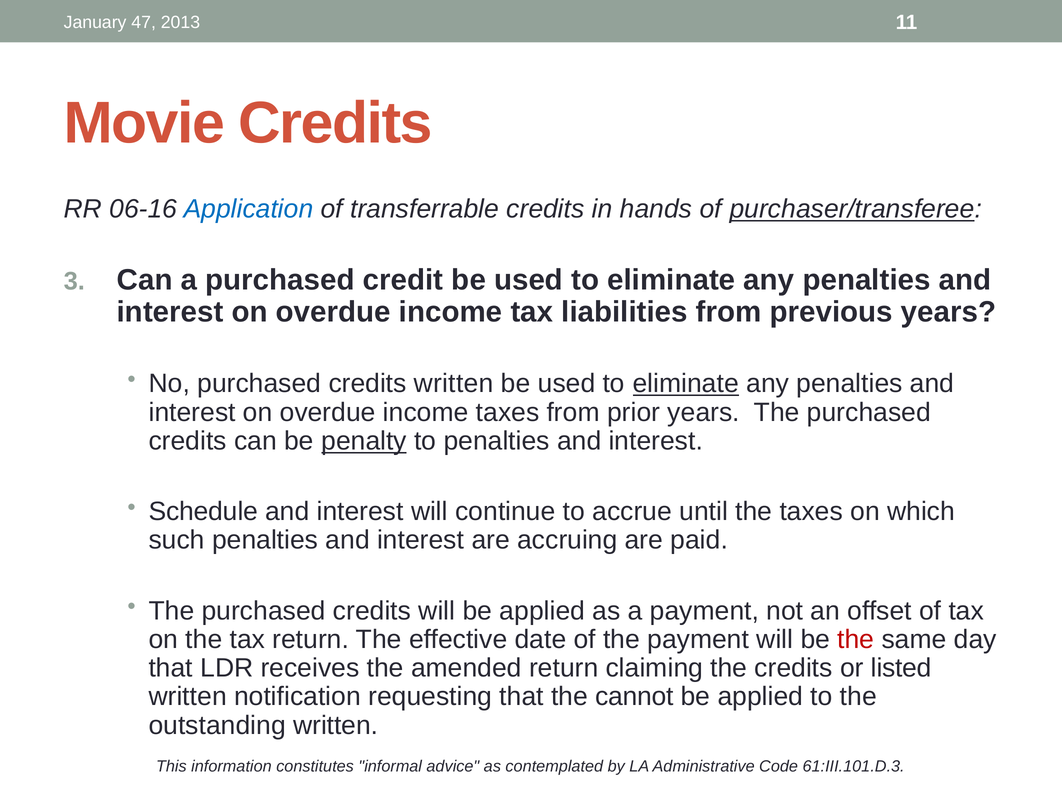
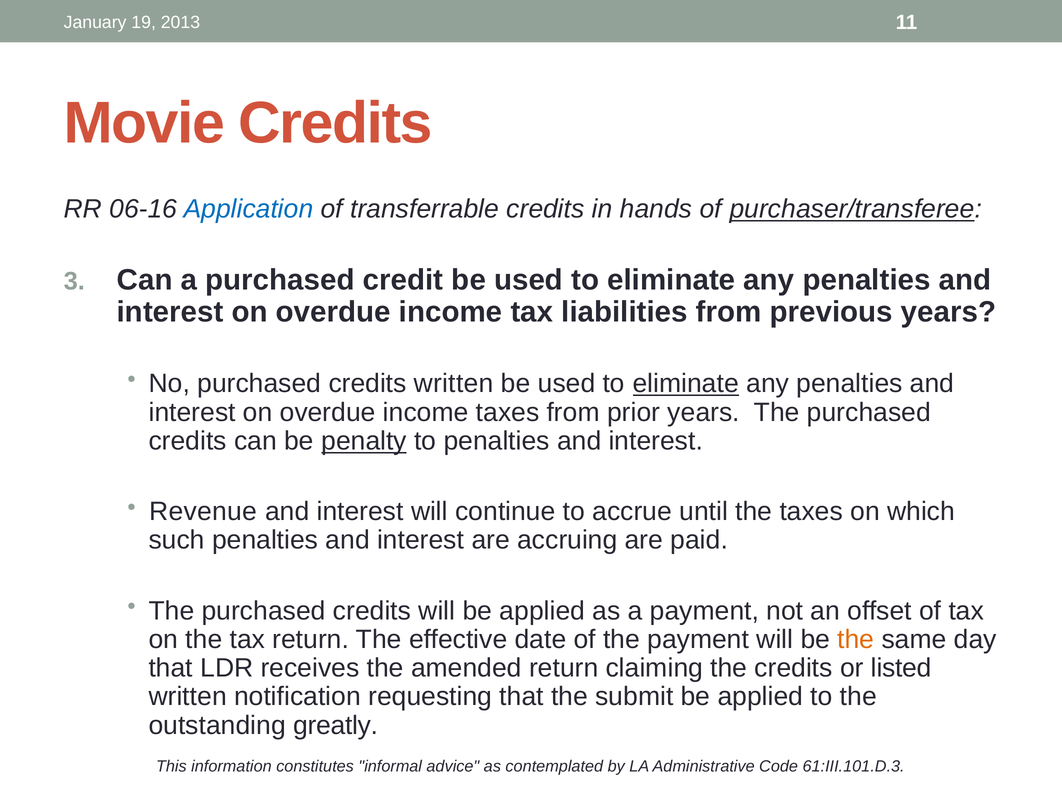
47: 47 -> 19 (144, 22)
Schedule: Schedule -> Revenue (203, 512)
the colour: red -> orange (856, 640)
cannot: cannot -> submit (634, 697)
outstanding written: written -> greatly (336, 726)
